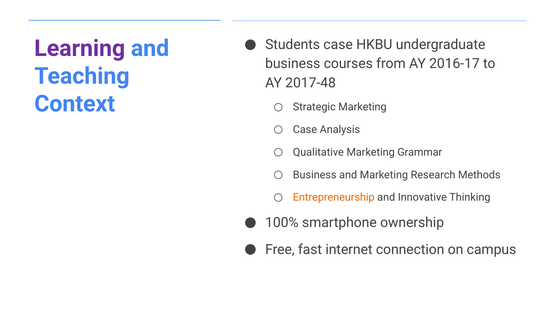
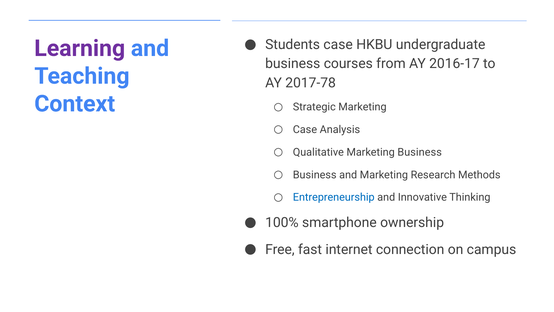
2017-48: 2017-48 -> 2017-78 (311, 83)
Marketing Grammar: Grammar -> Business (420, 152)
Entrepreneurship colour: orange -> blue (334, 197)
